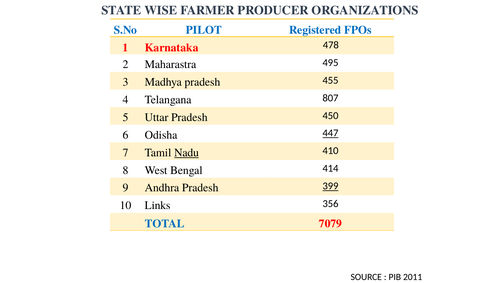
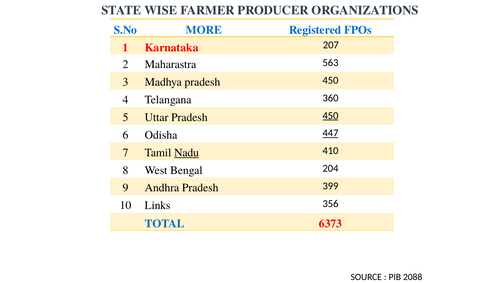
PILOT: PILOT -> MORE (204, 30)
478: 478 -> 207 (331, 45)
495: 495 -> 563 (330, 63)
Madhya pradesh 455: 455 -> 450 (330, 80)
807: 807 -> 360 (330, 98)
450 underline: none -> present (330, 116)
414: 414 -> 204 (330, 168)
399 underline: present -> none (330, 186)
7079: 7079 -> 6373 (330, 224)
2011: 2011 -> 2088 (413, 277)
